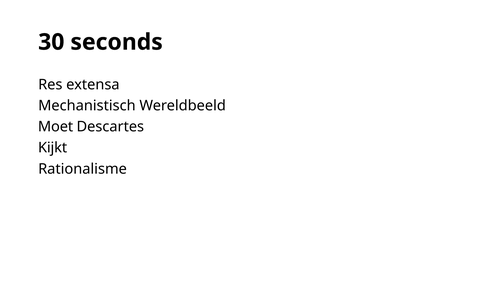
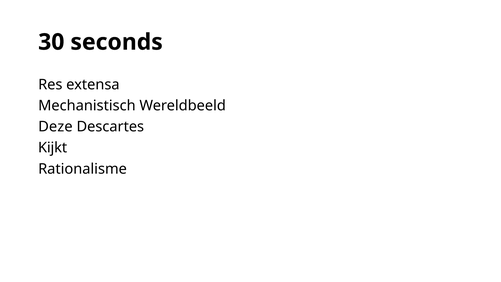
Moet: Moet -> Deze (55, 127)
